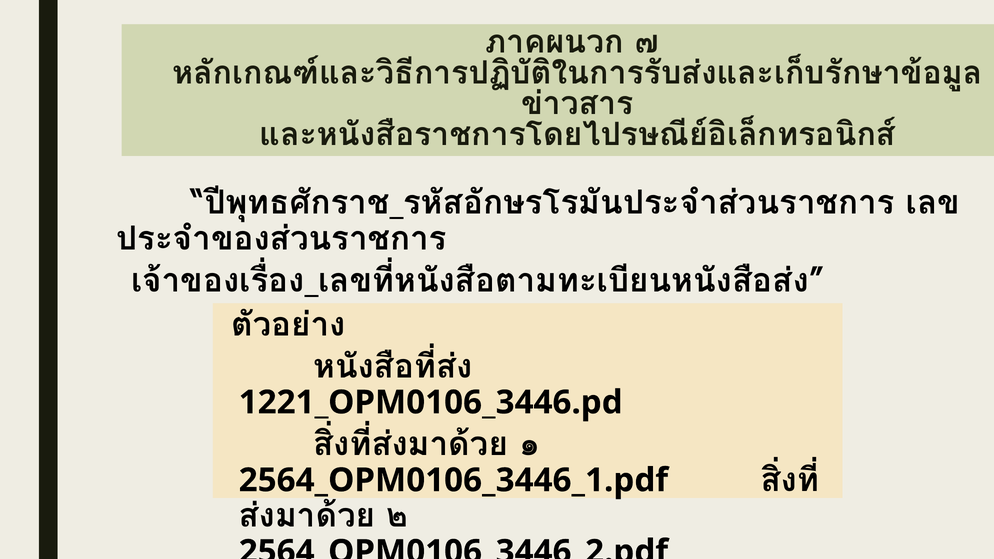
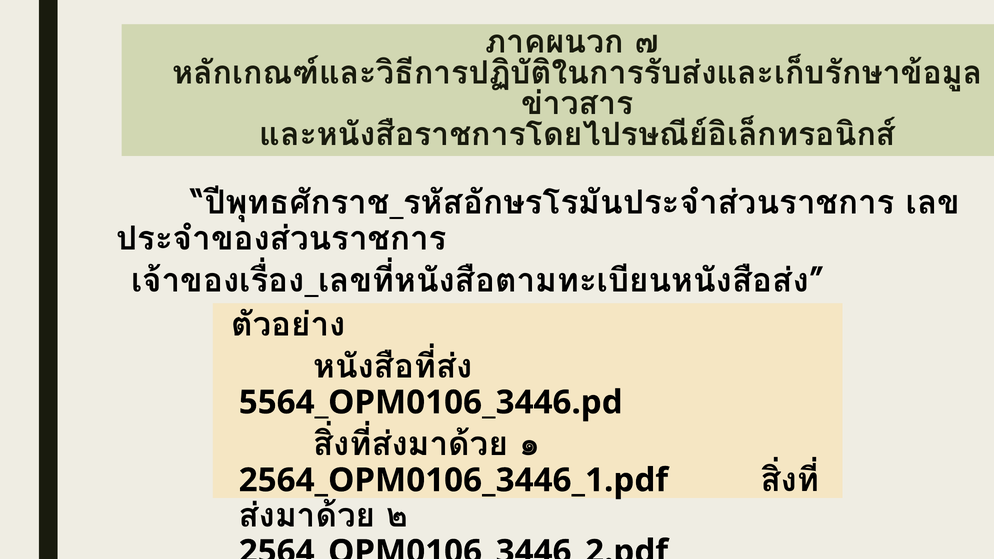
1221_OPM0106_3446.pd: 1221_OPM0106_3446.pd -> 5564_OPM0106_3446.pd (431, 403)
